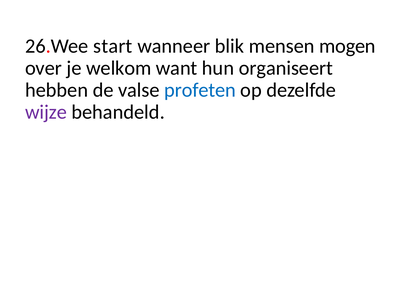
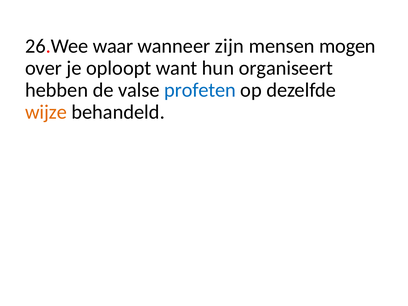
start: start -> waar (113, 46)
blik: blik -> zijn (229, 46)
welkom: welkom -> oploopt (119, 68)
wijze colour: purple -> orange (46, 112)
